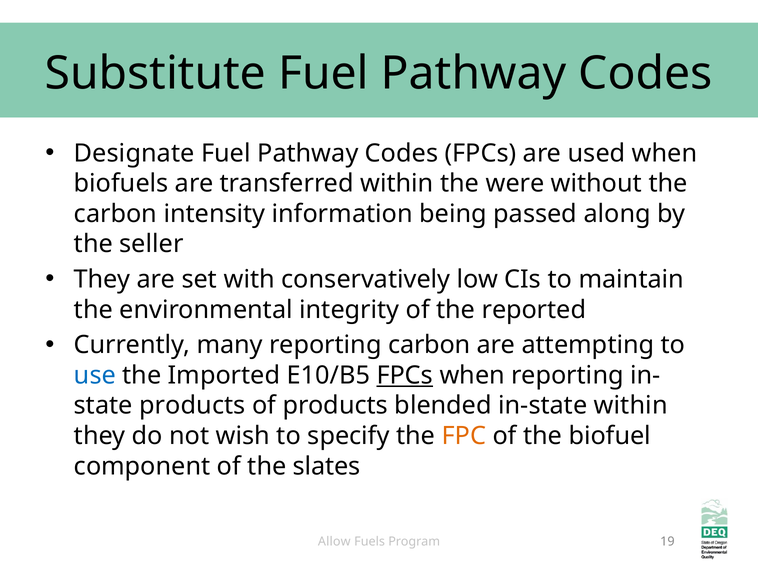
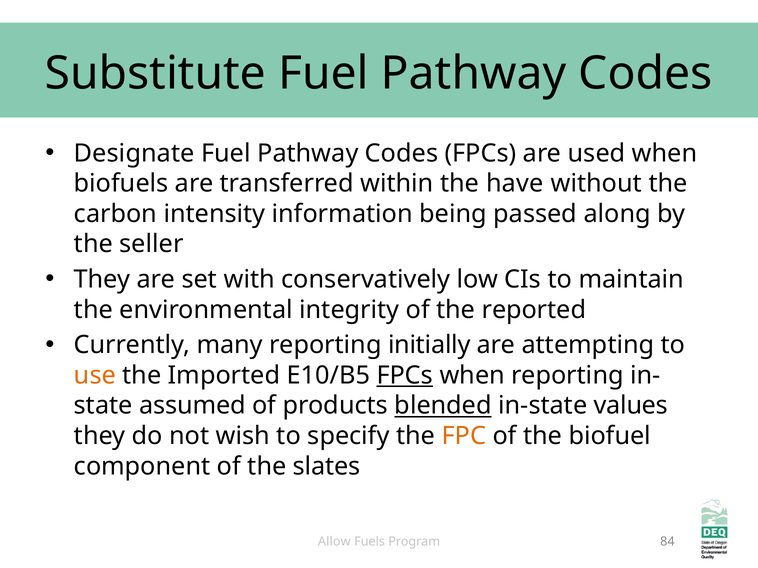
were: were -> have (515, 184)
reporting carbon: carbon -> initially (429, 345)
use colour: blue -> orange (95, 376)
state products: products -> assumed (192, 406)
blended underline: none -> present (443, 406)
in-state within: within -> values (631, 406)
19: 19 -> 84 (667, 542)
